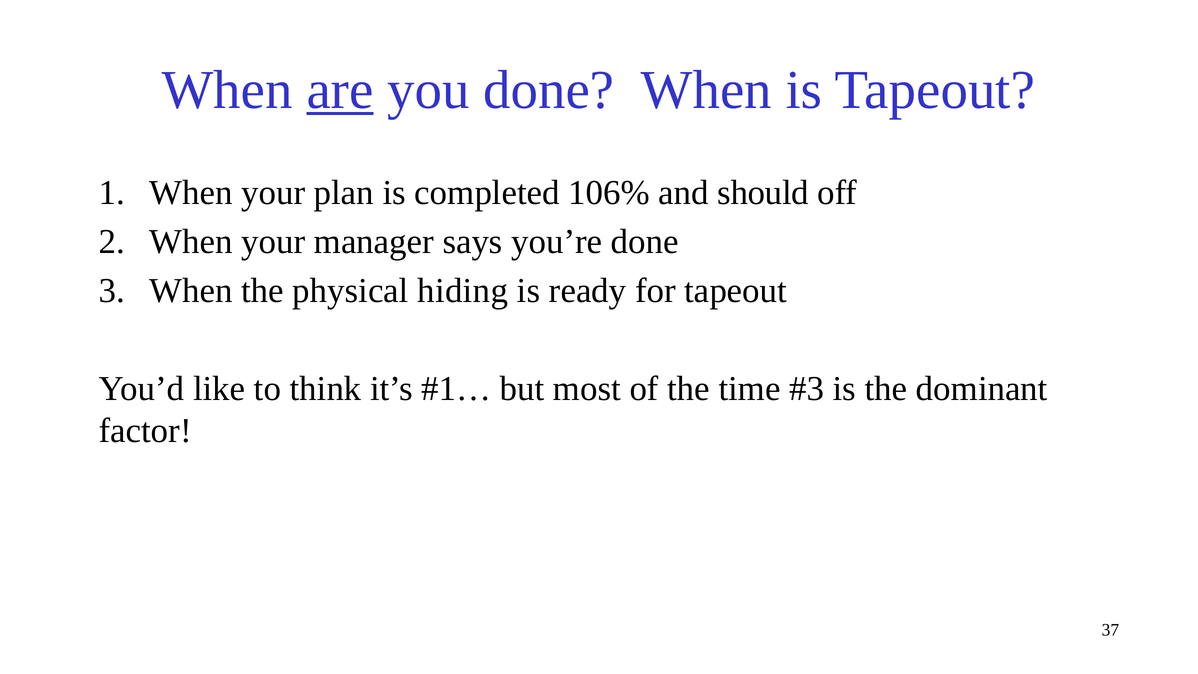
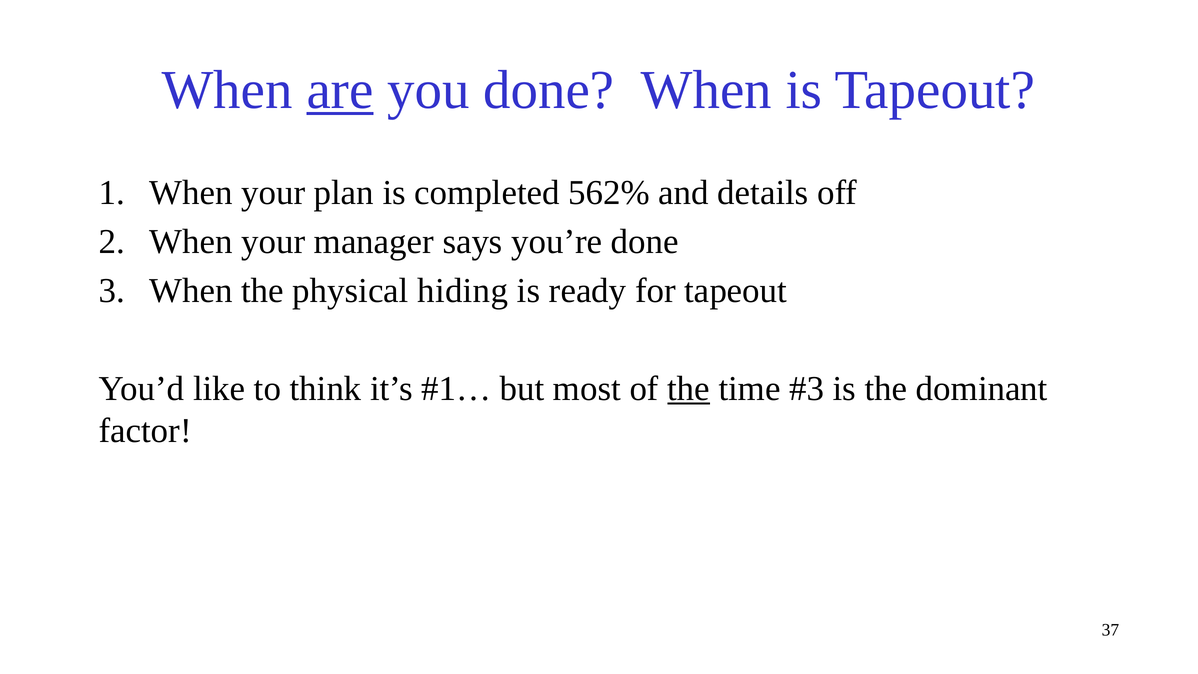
106%: 106% -> 562% (609, 193)
should: should -> details (763, 193)
the underline: none -> present (689, 388)
